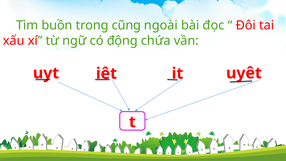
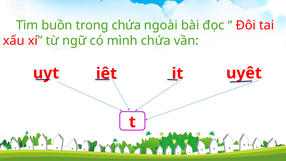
trong cũng: cũng -> chứa (126, 25)
động: động -> mình (122, 41)
